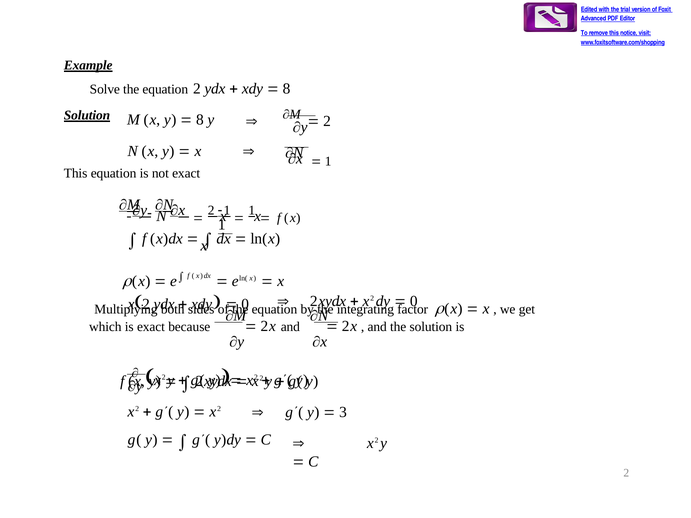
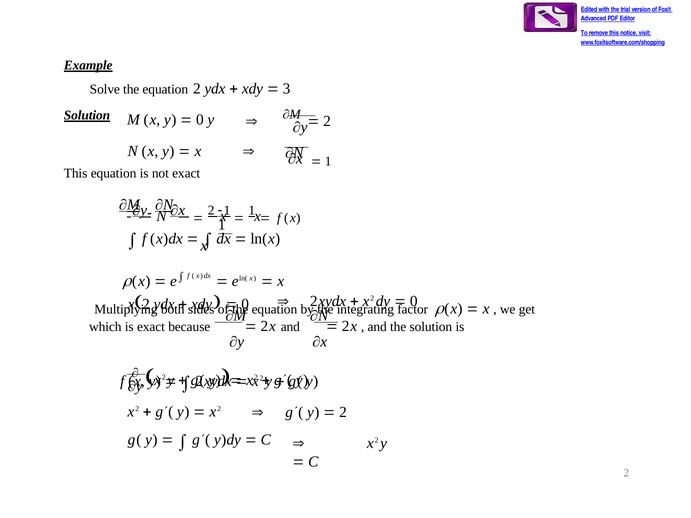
8: 8 -> 3 (287, 89)
8: 8 -> 0 (200, 120)
3: 3 -> 2 (343, 412)
